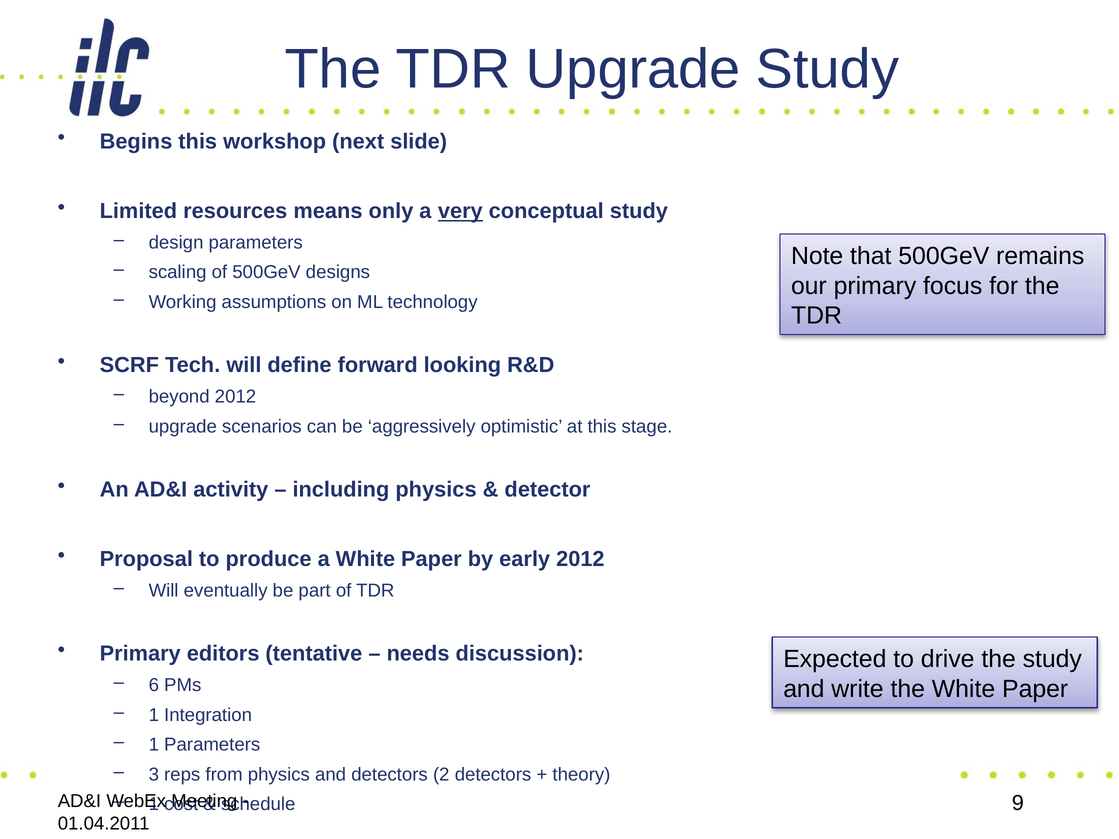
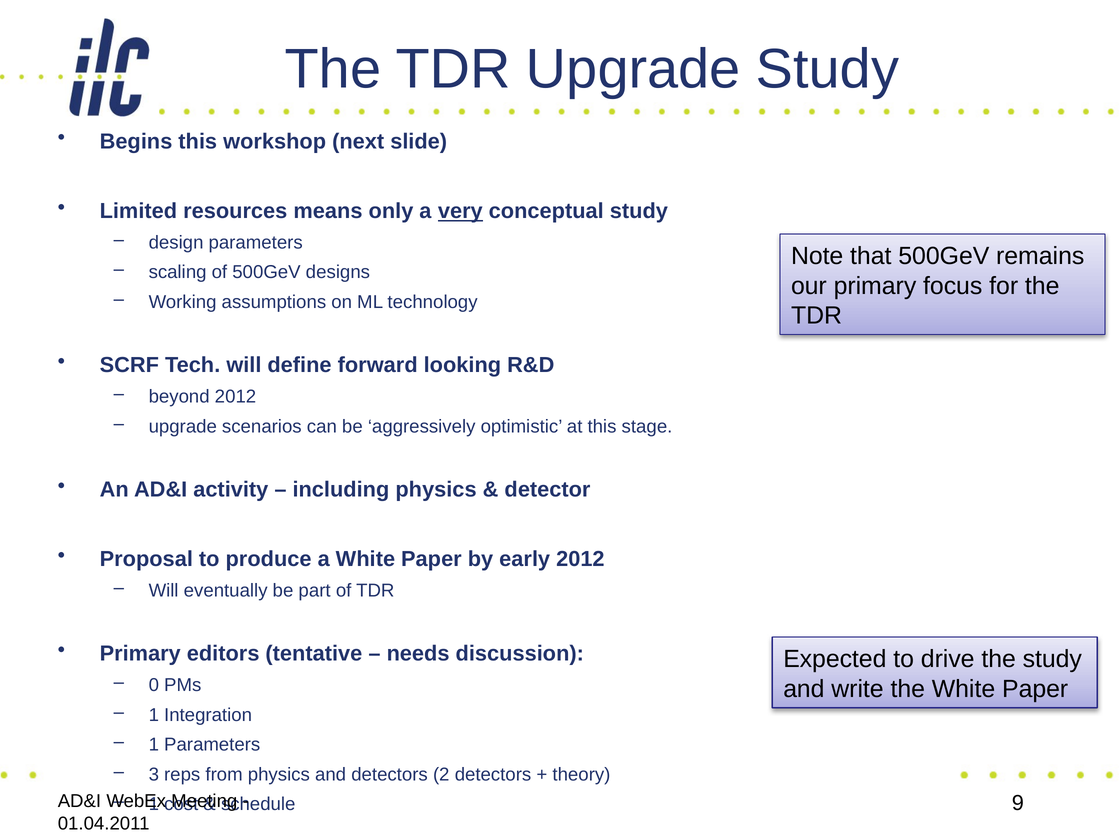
6: 6 -> 0 (154, 685)
